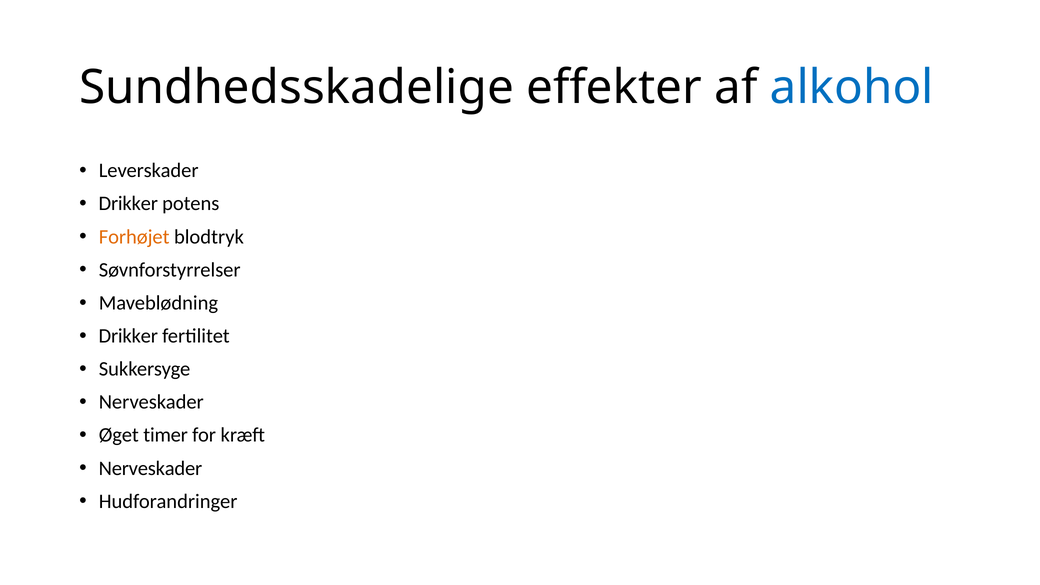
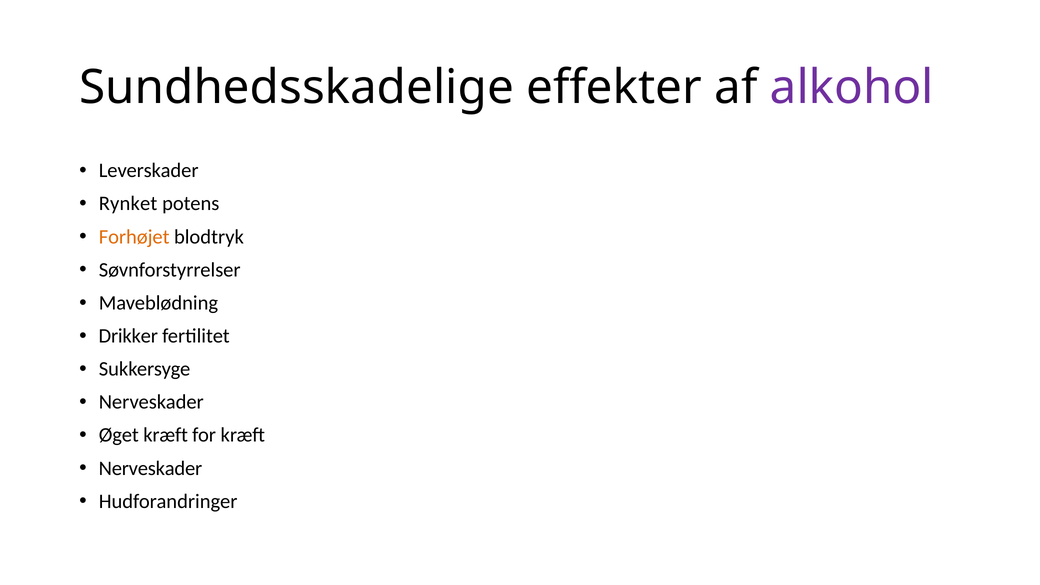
alkohol colour: blue -> purple (852, 87)
Drikker: Drikker -> Rynket (128, 204)
Øget timer: timer -> kræft (166, 435)
